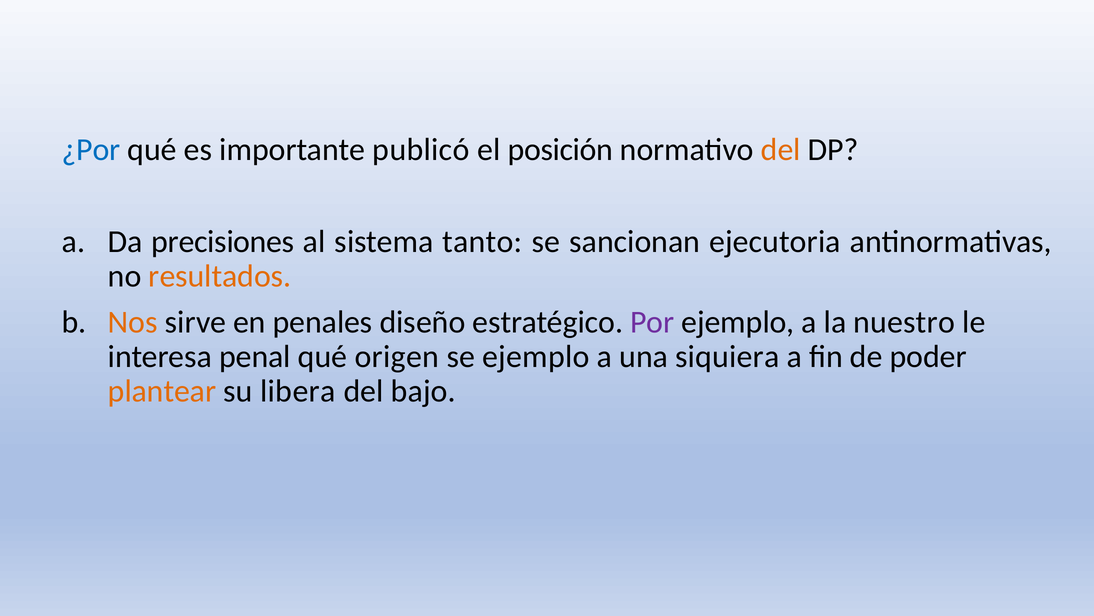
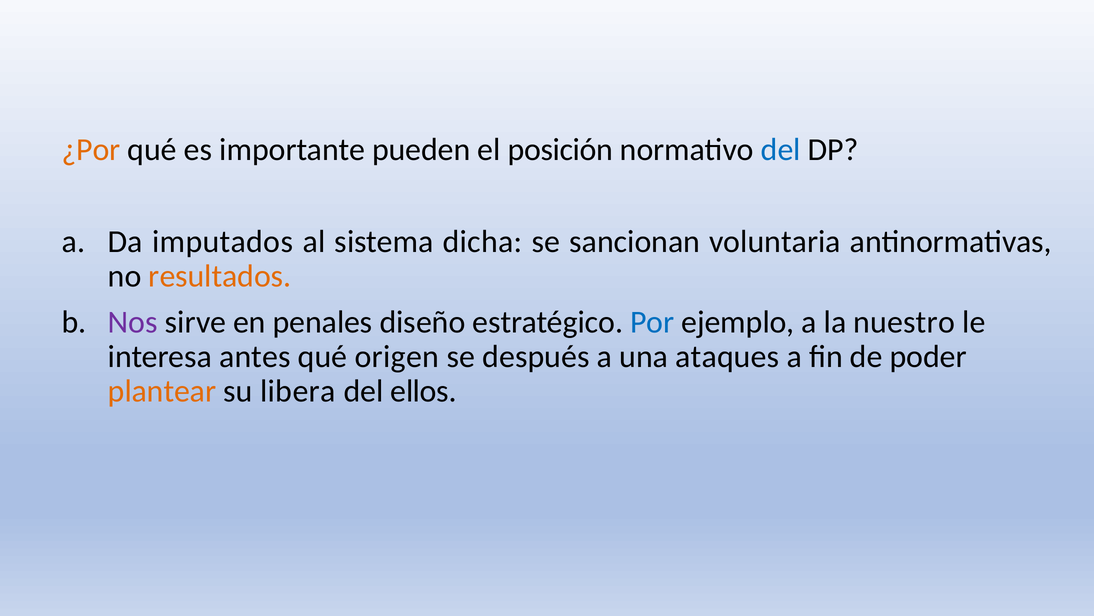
¿Por colour: blue -> orange (91, 150)
publicó: publicó -> pueden (421, 150)
del colour: orange -> blue (781, 150)
precisiones: precisiones -> imputados (223, 241)
tanto: tanto -> dicha (482, 241)
ejecutoria: ejecutoria -> voluntaria (775, 241)
Nos colour: orange -> purple (133, 322)
Por colour: purple -> blue (652, 322)
penal: penal -> antes (255, 356)
se ejemplo: ejemplo -> después (536, 356)
siquiera: siquiera -> ataques (727, 356)
bajo: bajo -> ellos (424, 391)
